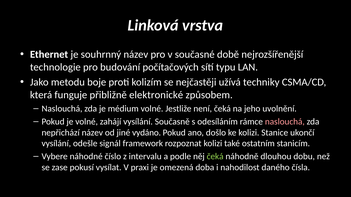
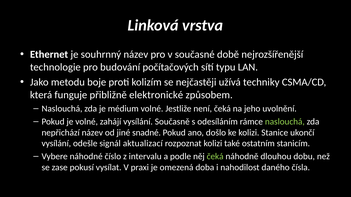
naslouchá colour: pink -> light green (285, 122)
vydáno: vydáno -> snadné (147, 133)
framework: framework -> aktualizací (143, 144)
